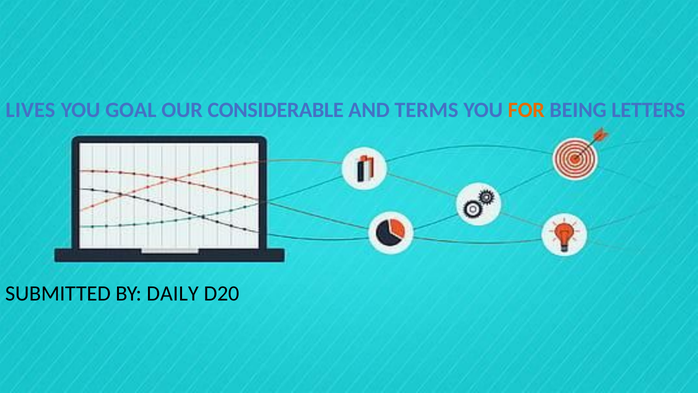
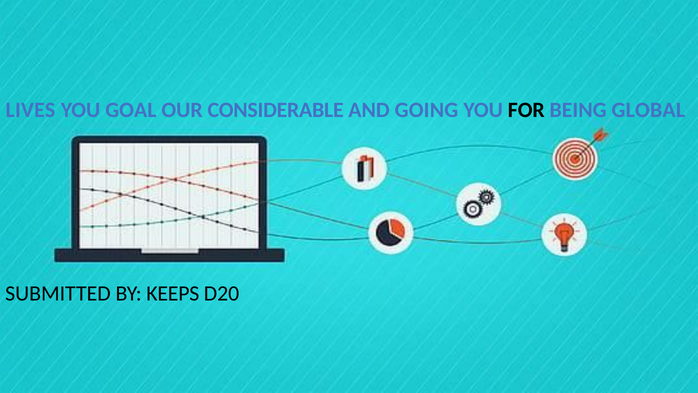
TERMS: TERMS -> GOING (426, 110)
FOR colour: orange -> black (526, 110)
LETTERS: LETTERS -> GLOBAL (648, 110)
DAILY: DAILY -> KEEPS (173, 293)
